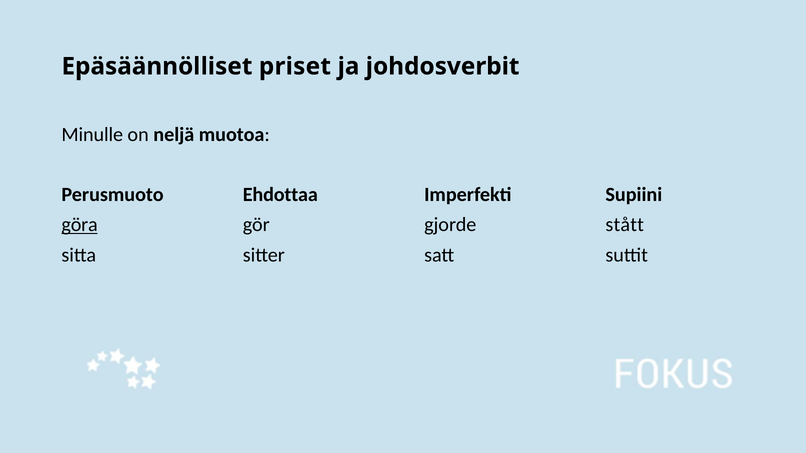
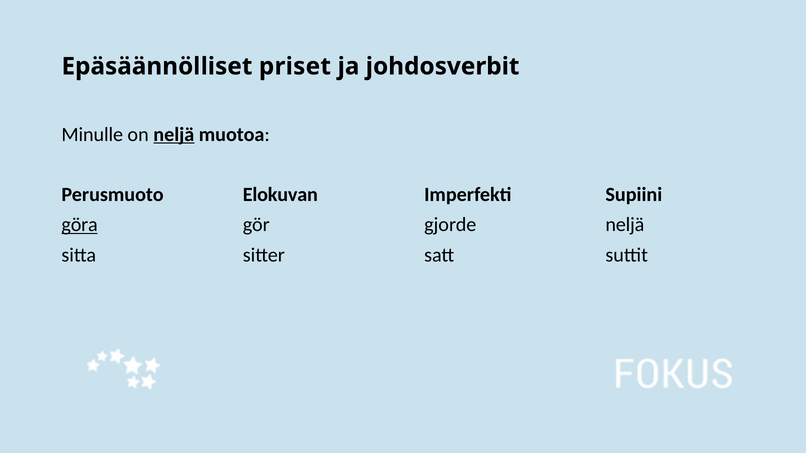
neljä underline: none -> present (174, 134)
Ehdottaa: Ehdottaa -> Elokuvan (280, 195)
gjorde stått: stått -> neljä (625, 225)
